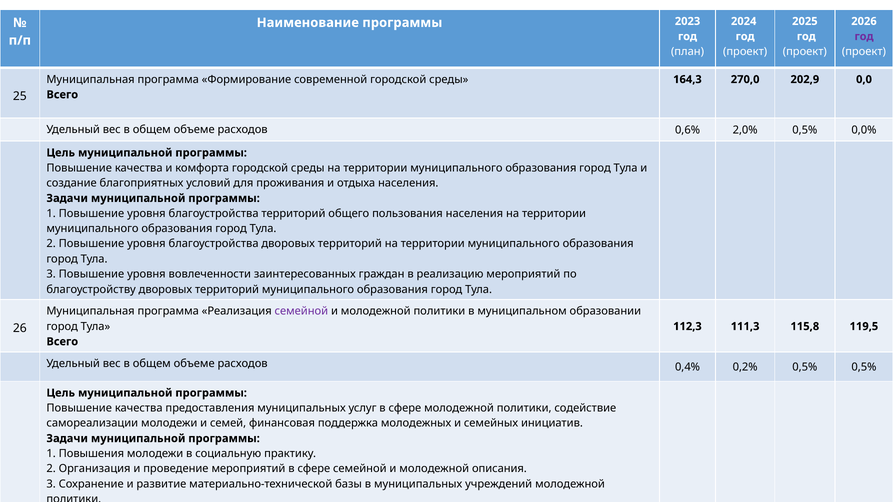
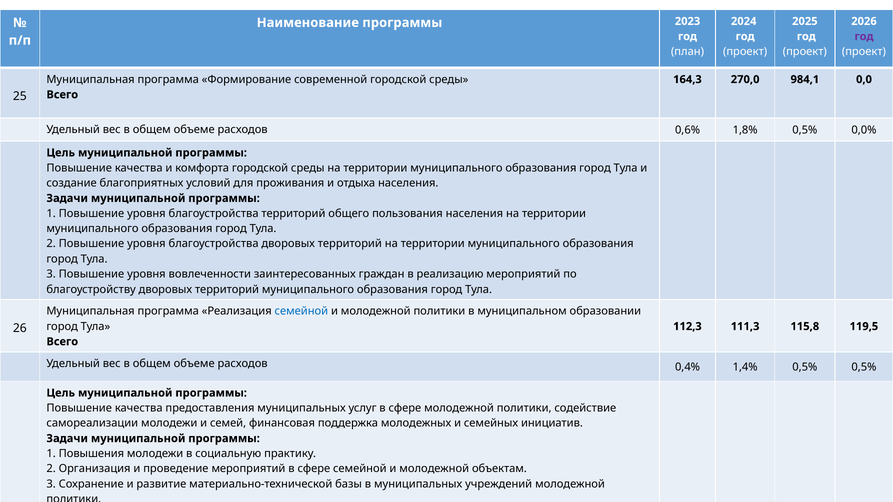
202,9: 202,9 -> 984,1 (805, 79)
2,0%: 2,0% -> 1,8% (745, 130)
семейной colour: purple -> blue (301, 311)
0,2%: 0,2% -> 1,4% (745, 367)
описания: описания -> объектам (499, 469)
